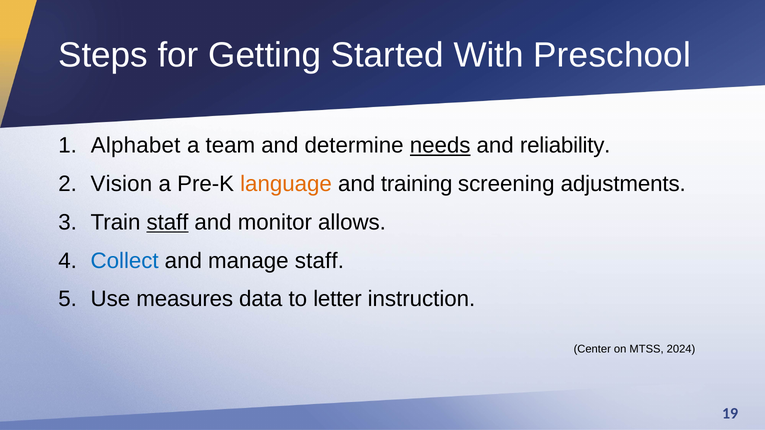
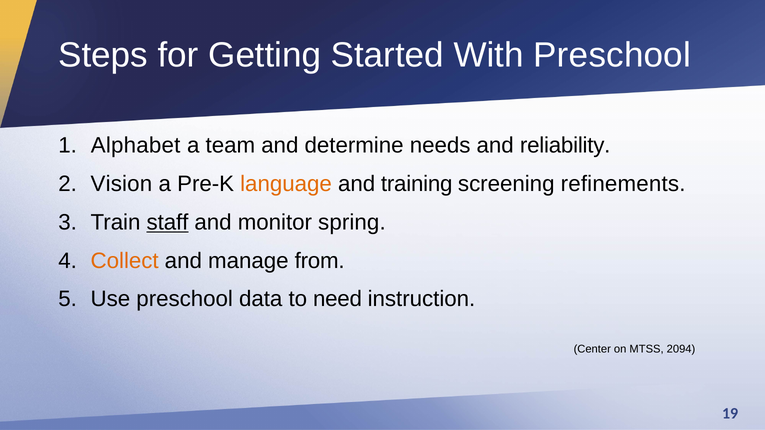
needs underline: present -> none (440, 146)
adjustments: adjustments -> refinements (623, 184)
allows: allows -> spring (352, 222)
Collect colour: blue -> orange (125, 261)
manage staff: staff -> from (320, 261)
Use measures: measures -> preschool (185, 299)
letter: letter -> need (337, 299)
2024: 2024 -> 2094 (681, 349)
